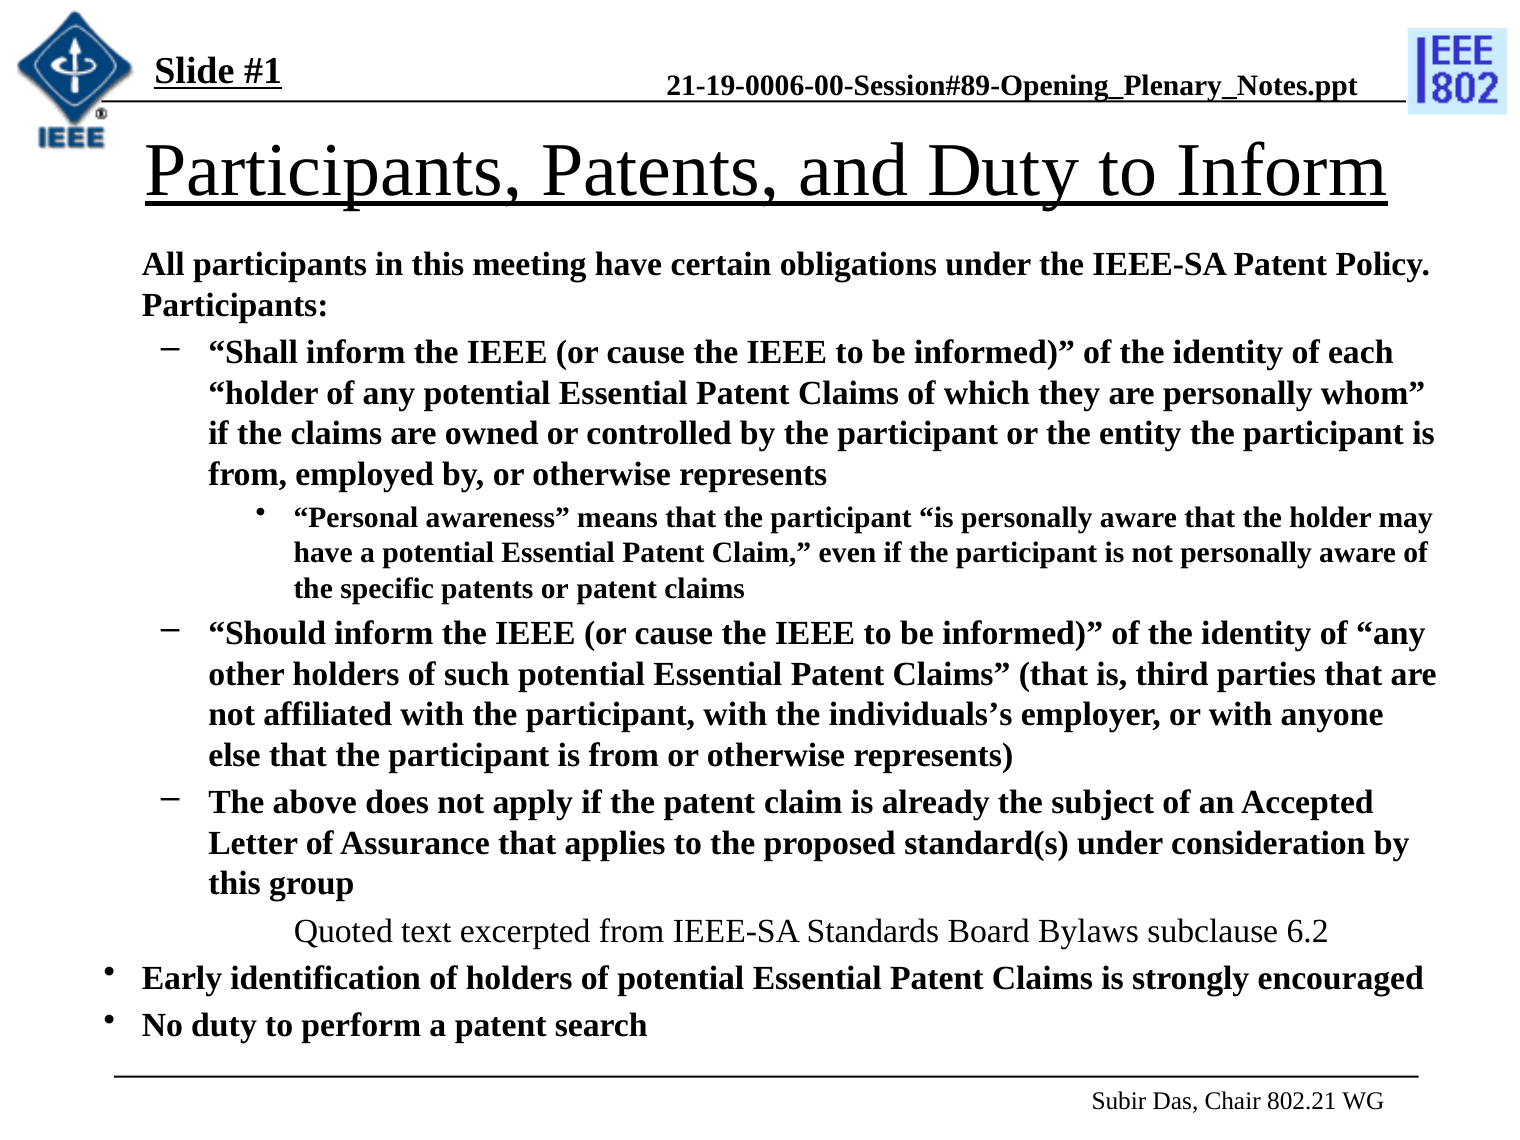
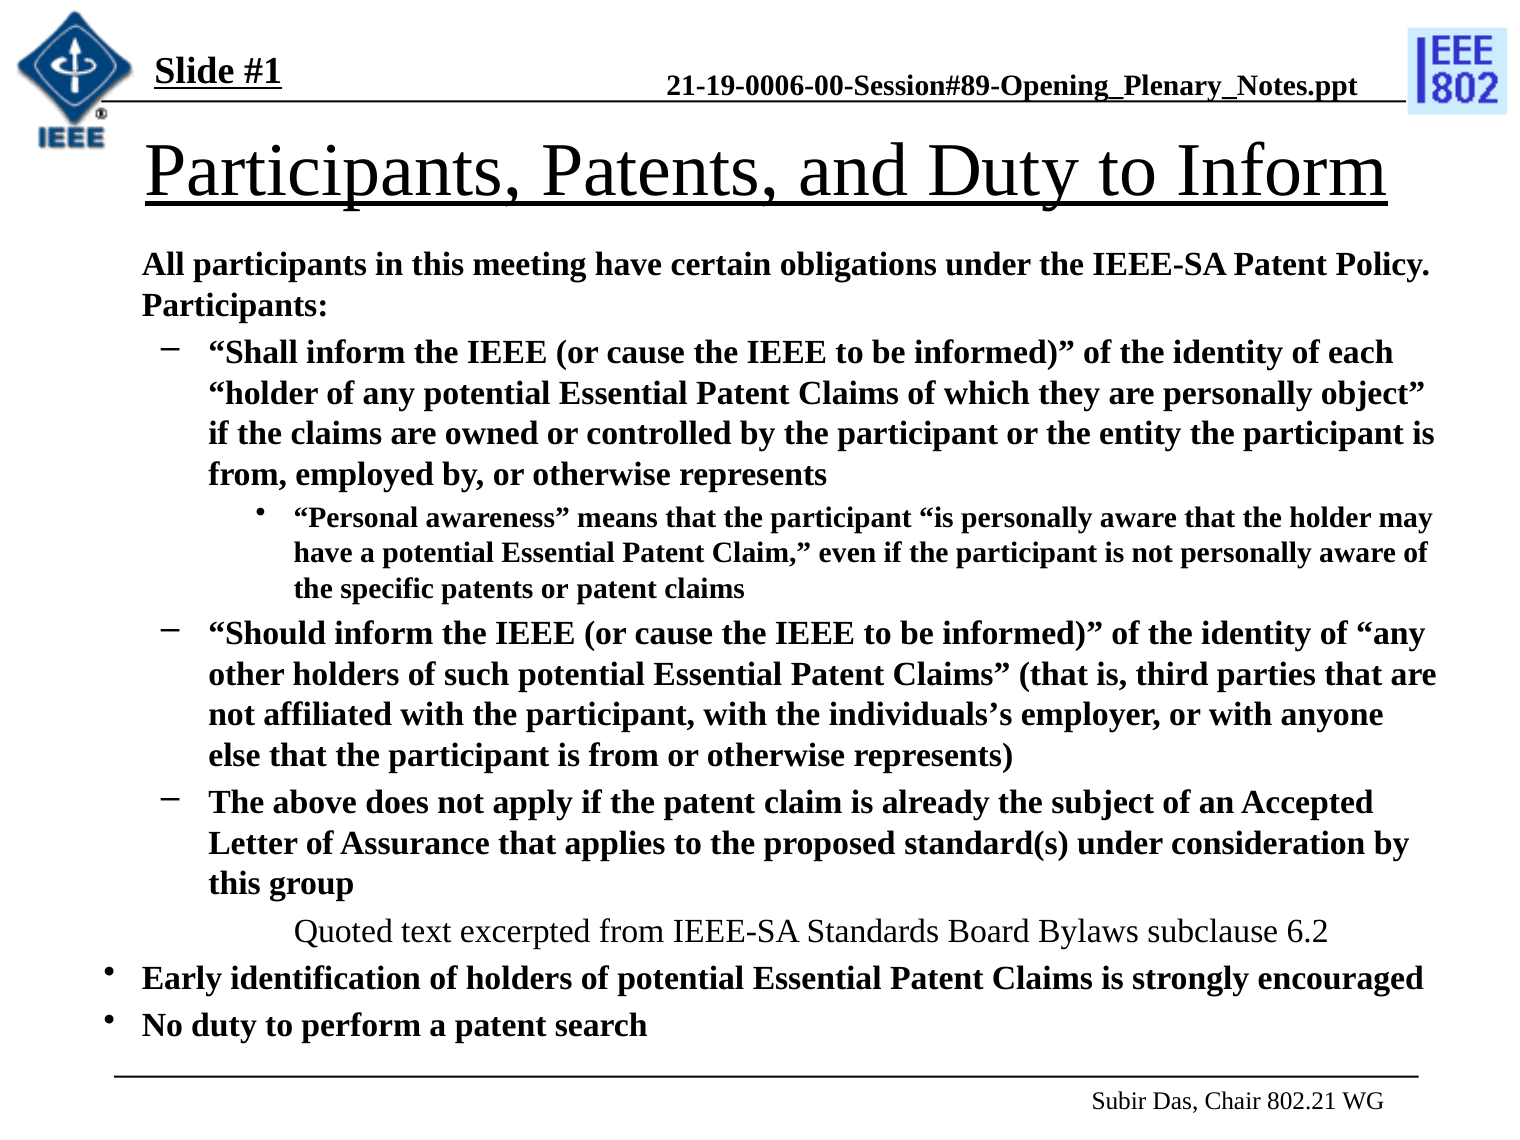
whom: whom -> object (1373, 393)
